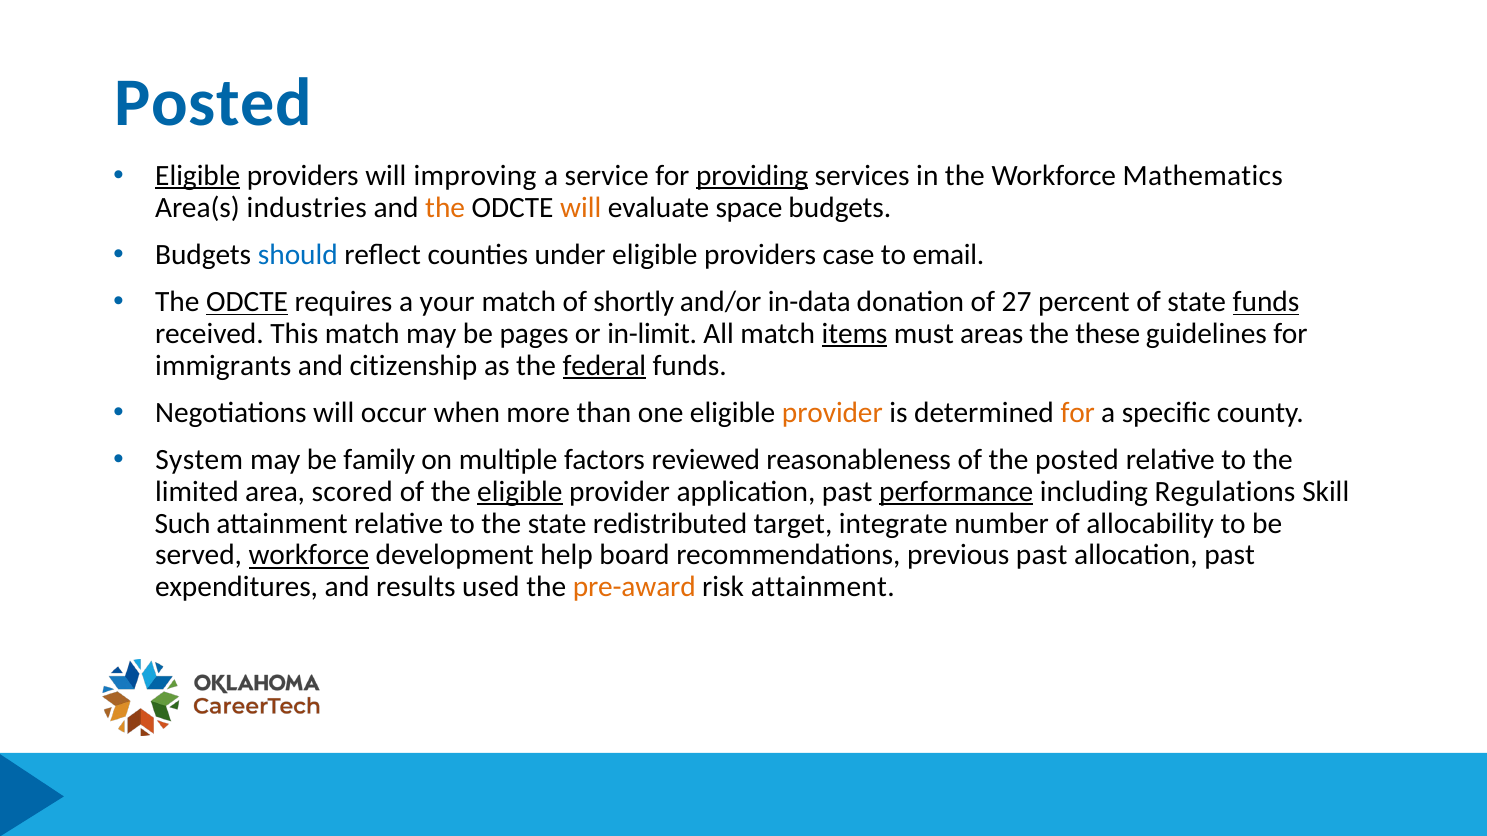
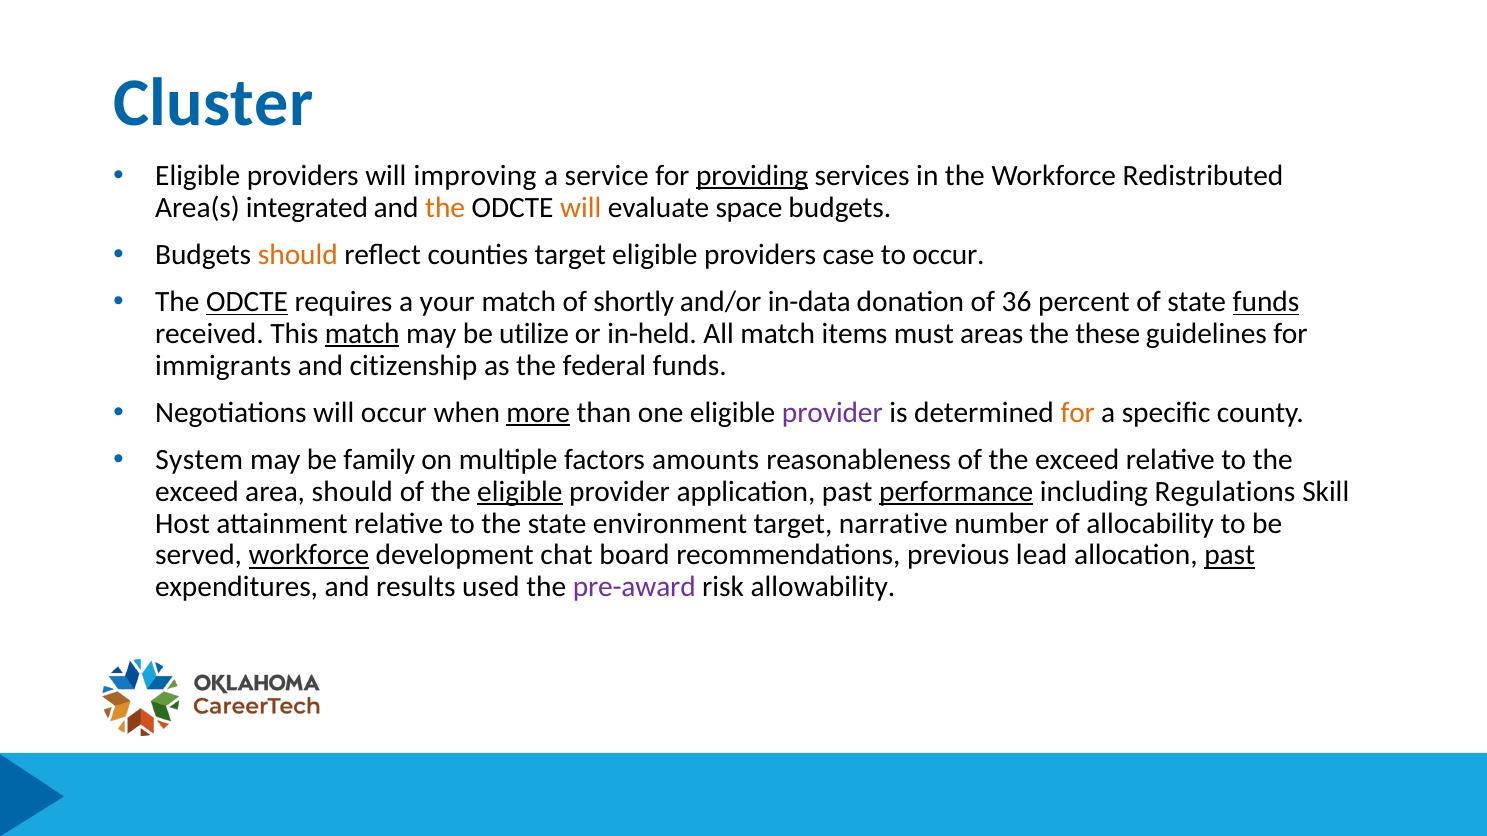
Posted: Posted -> Cluster (213, 104)
Eligible underline: present -> none (198, 176)
Mathematics: Mathematics -> Redistributed (1203, 176)
industries: industries -> integrated (307, 207)
should colour: blue -> orange (298, 255)
counties under: under -> target (570, 255)
to email: email -> occur (948, 255)
27: 27 -> 36 (1017, 302)
match underline: none -> present (362, 334)
pages: pages -> utilize (534, 334)
in-limit: in-limit -> in-held (652, 334)
items underline: present -> none (855, 334)
federal underline: present -> none (604, 366)
more underline: none -> present (538, 413)
provider colour: orange -> purple (832, 413)
reviewed: reviewed -> amounts (706, 460)
of the posted: posted -> exceed (1077, 460)
limited: limited -> exceed (197, 492)
area scored: scored -> should (352, 492)
Such: Such -> Host (183, 524)
redistributed: redistributed -> environment (670, 524)
integrate: integrate -> narrative (893, 524)
help: help -> chat (567, 556)
previous past: past -> lead (1042, 556)
past underline: none -> present (1230, 556)
pre-award colour: orange -> purple (634, 587)
risk attainment: attainment -> allowability (823, 587)
